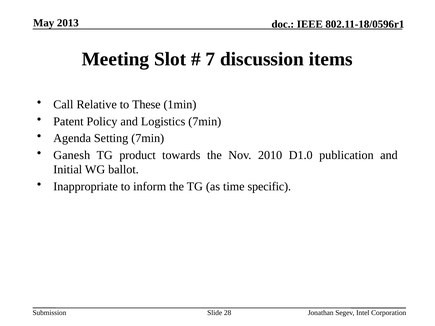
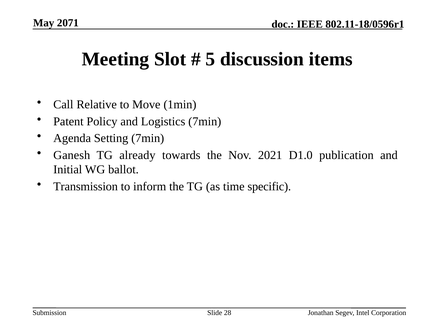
2013: 2013 -> 2071 (68, 23)
7: 7 -> 5 (210, 59)
These: These -> Move (146, 105)
product: product -> already (137, 155)
2010: 2010 -> 2021 (270, 155)
Inappropriate: Inappropriate -> Transmission (86, 187)
